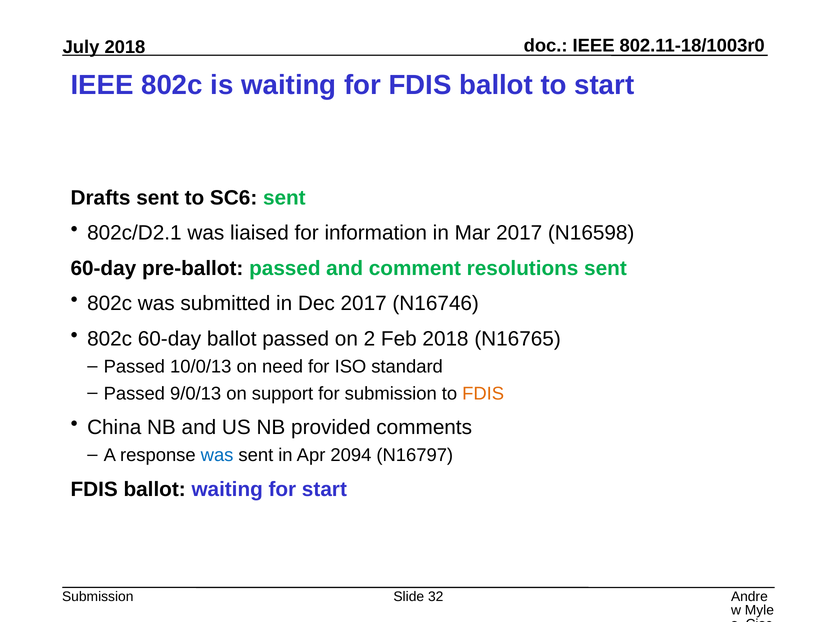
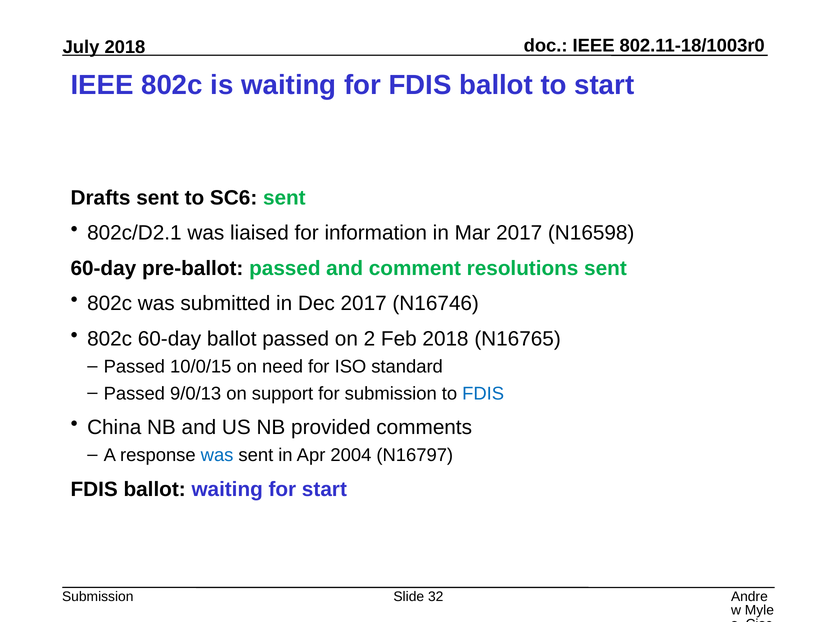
10/0/13: 10/0/13 -> 10/0/15 (201, 367)
FDIS colour: orange -> blue (483, 394)
2094: 2094 -> 2004 (351, 456)
